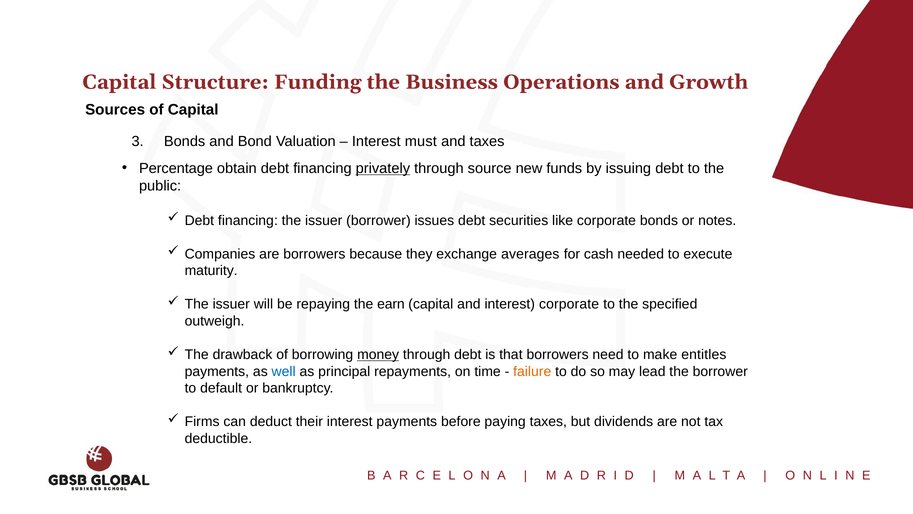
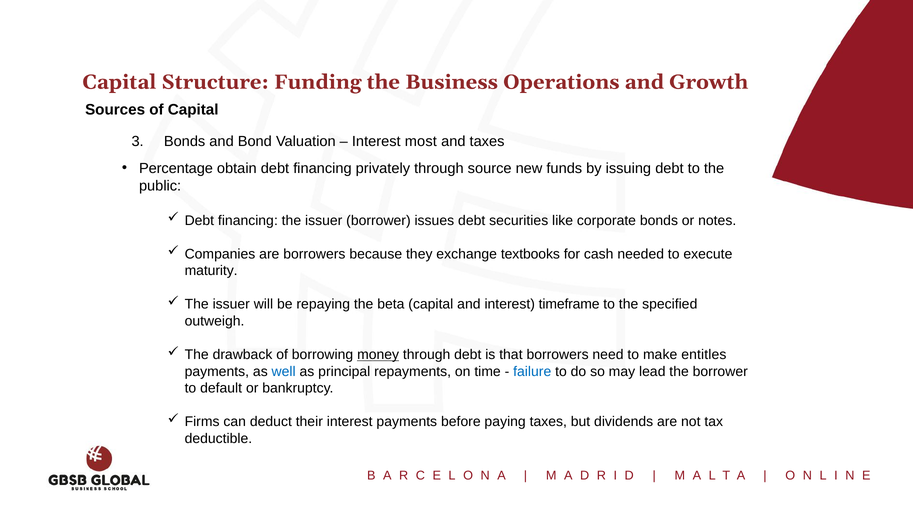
must: must -> most (421, 141)
privately underline: present -> none (383, 168)
averages: averages -> textbooks (530, 254)
earn: earn -> beta (391, 304)
interest corporate: corporate -> timeframe (569, 304)
failure colour: orange -> blue (532, 371)
